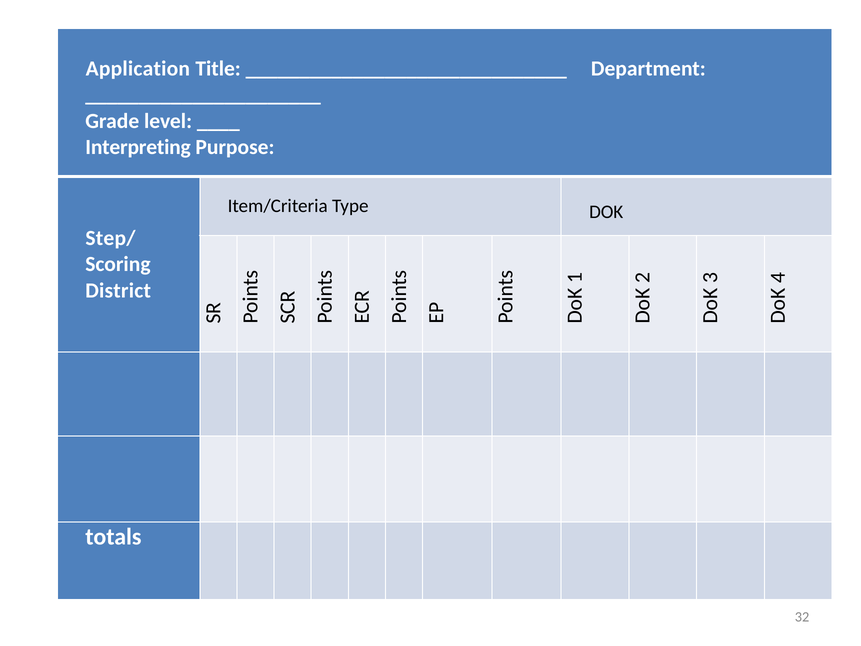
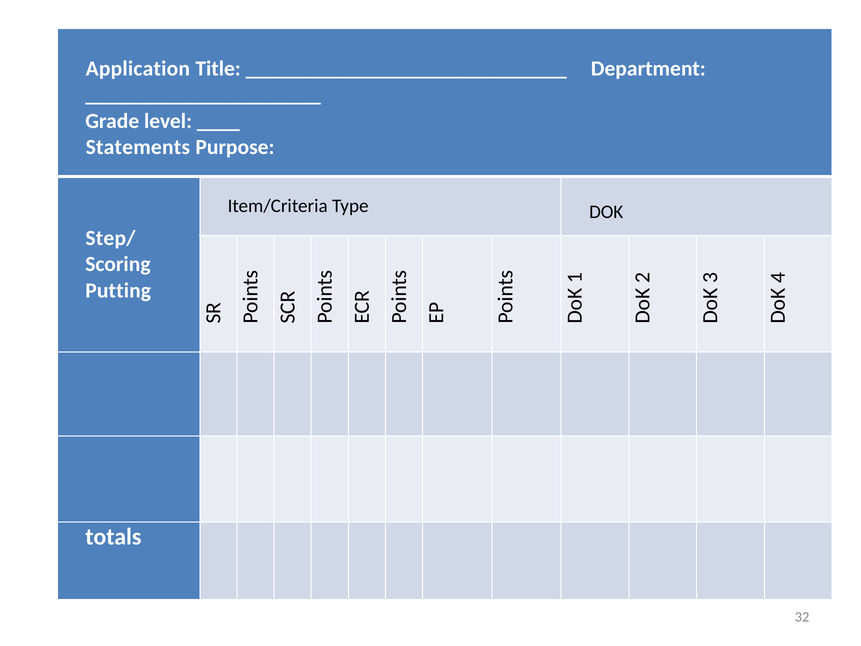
Interpreting: Interpreting -> Statements (138, 147)
District: District -> Putting (118, 291)
